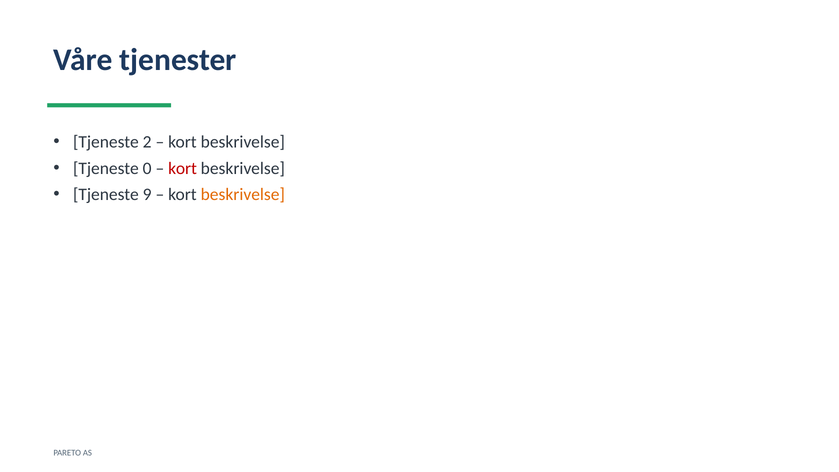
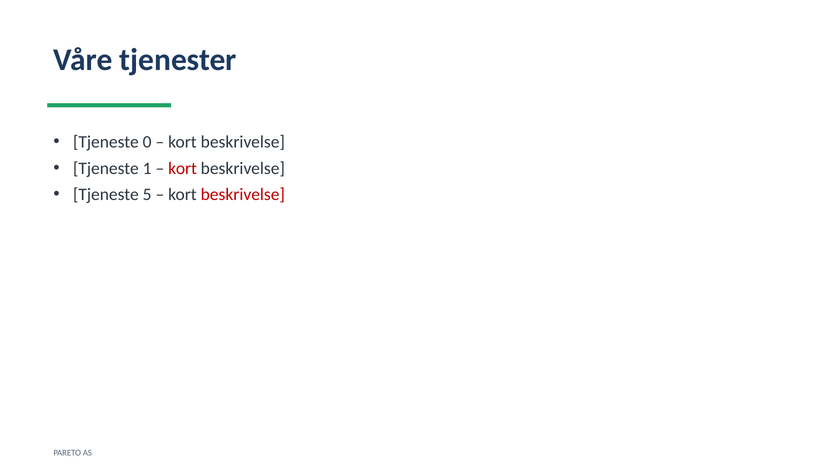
2: 2 -> 0 (147, 142)
0: 0 -> 1 (147, 168)
9: 9 -> 5 (147, 195)
beskrivelse colour: orange -> red (243, 195)
